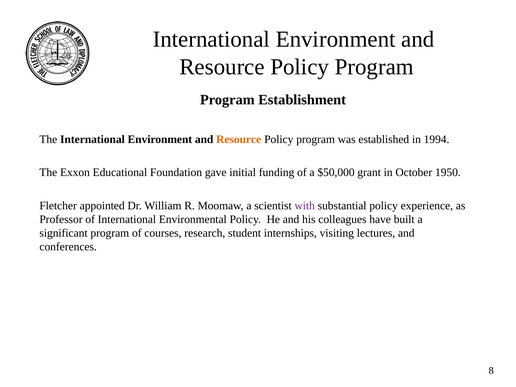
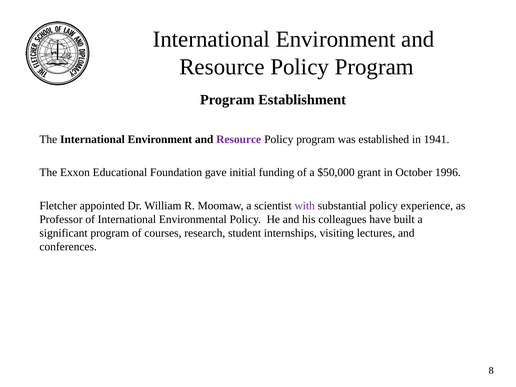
Resource colour: orange -> purple (239, 139)
1994: 1994 -> 1941 (437, 139)
1950: 1950 -> 1996 (448, 172)
